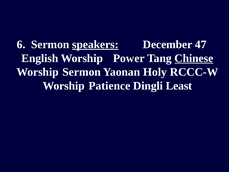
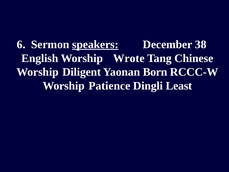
47: 47 -> 38 (201, 44)
Power: Power -> Wrote (129, 58)
Chinese underline: present -> none (194, 58)
Worship Sermon: Sermon -> Diligent (82, 72)
Holy: Holy -> Born (155, 72)
